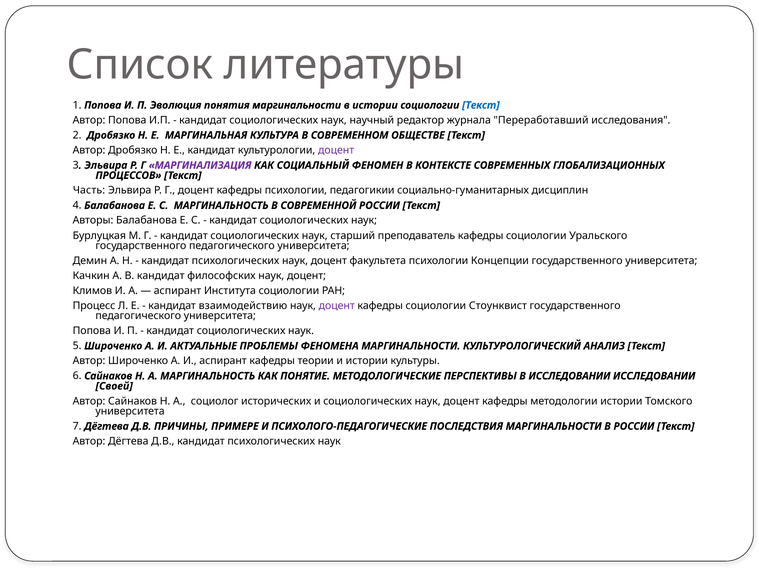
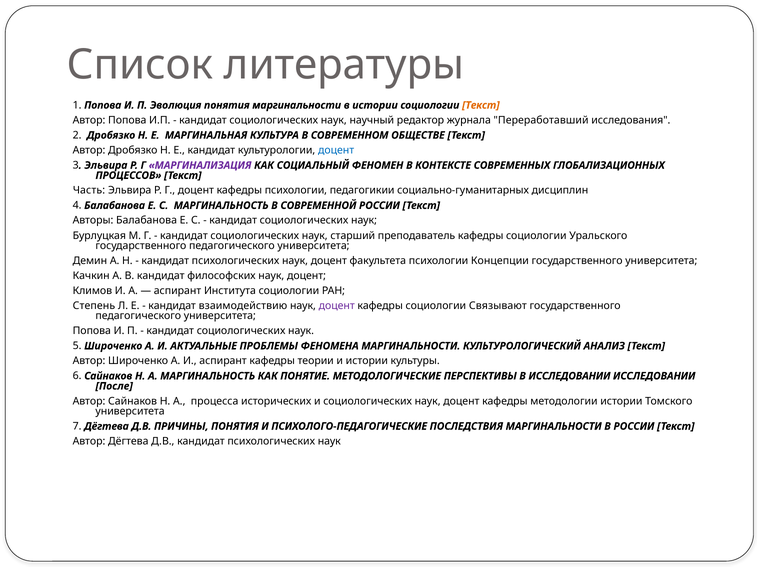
Текст colour: blue -> orange (481, 105)
доцент colour: purple -> blue (336, 150)
Процесс: Процесс -> Степень (94, 306)
Стоунквист: Стоунквист -> Связывают (498, 306)
Своей: Своей -> После (114, 386)
социолог: социолог -> процесса (215, 401)
ПРИЧИНЫ ПРИМЕРЕ: ПРИМЕРЕ -> ПОНЯТИЯ (235, 426)
